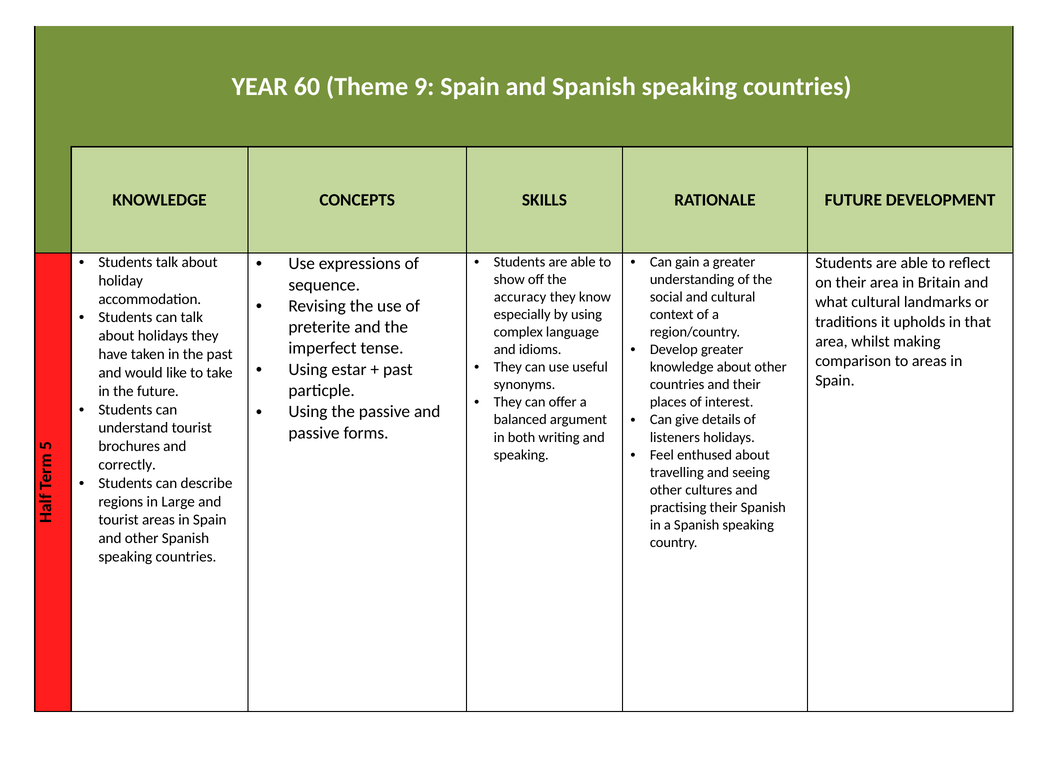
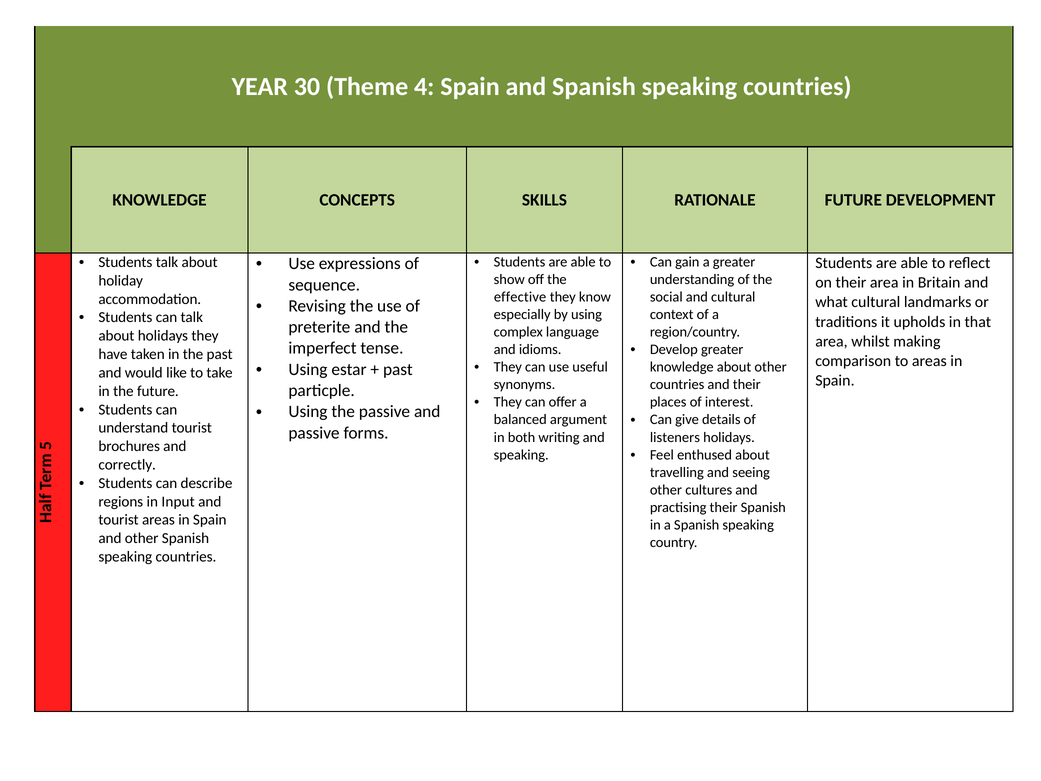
60: 60 -> 30 (307, 87)
9: 9 -> 4 (424, 87)
accuracy: accuracy -> effective (520, 297)
Large: Large -> Input (178, 501)
